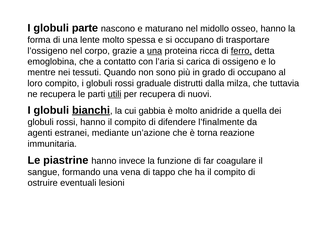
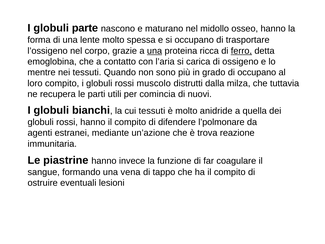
graduale: graduale -> muscolo (154, 83)
utili underline: present -> none (115, 94)
per recupera: recupera -> comincia (157, 94)
bianchi underline: present -> none (91, 110)
cui gabbia: gabbia -> tessuti (152, 111)
l’finalmente: l’finalmente -> l’polmonare (221, 122)
torna: torna -> trova (207, 133)
